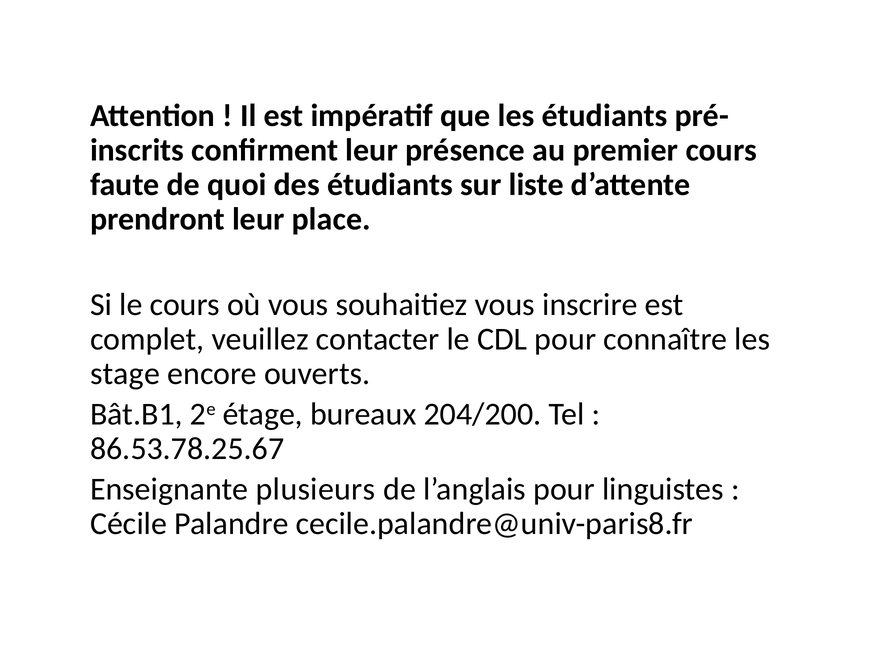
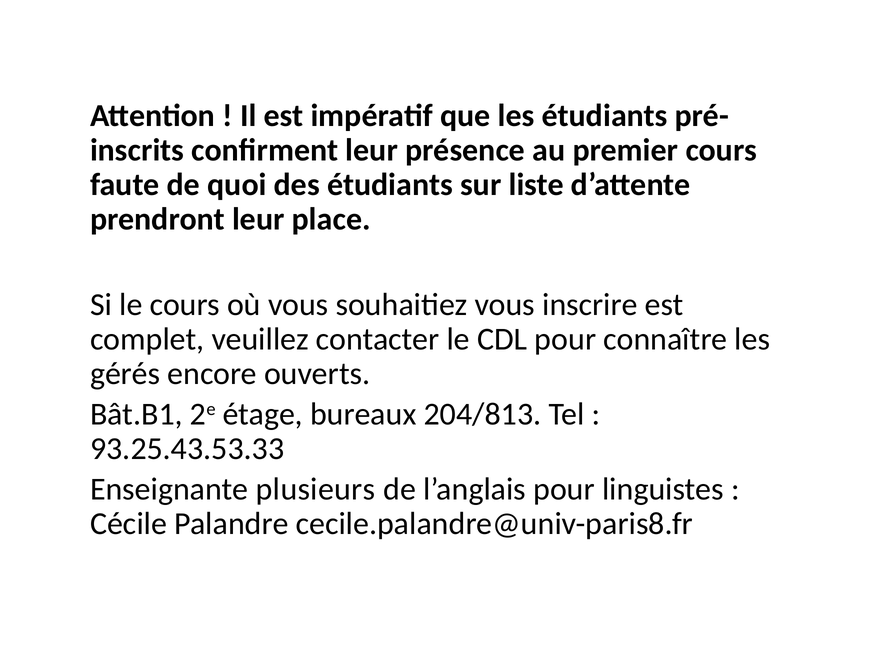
stage: stage -> gérés (125, 374)
204/200: 204/200 -> 204/813 (482, 415)
86.53.78.25.67: 86.53.78.25.67 -> 93.25.43.53.33 (187, 449)
